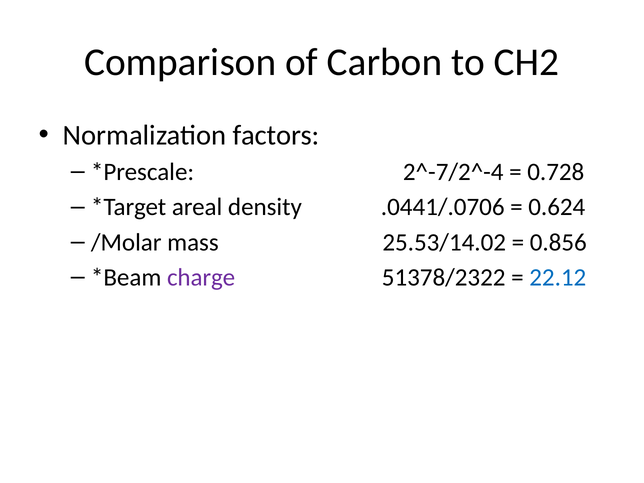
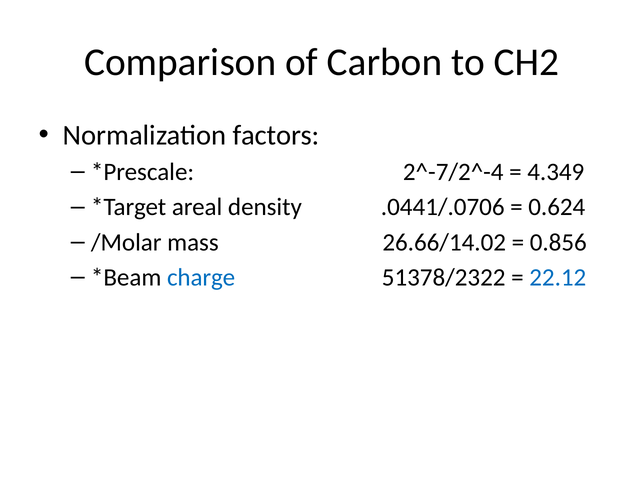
0.728: 0.728 -> 4.349 (556, 172)
25.53/14.02: 25.53/14.02 -> 26.66/14.02 (444, 242)
charge colour: purple -> blue (201, 277)
